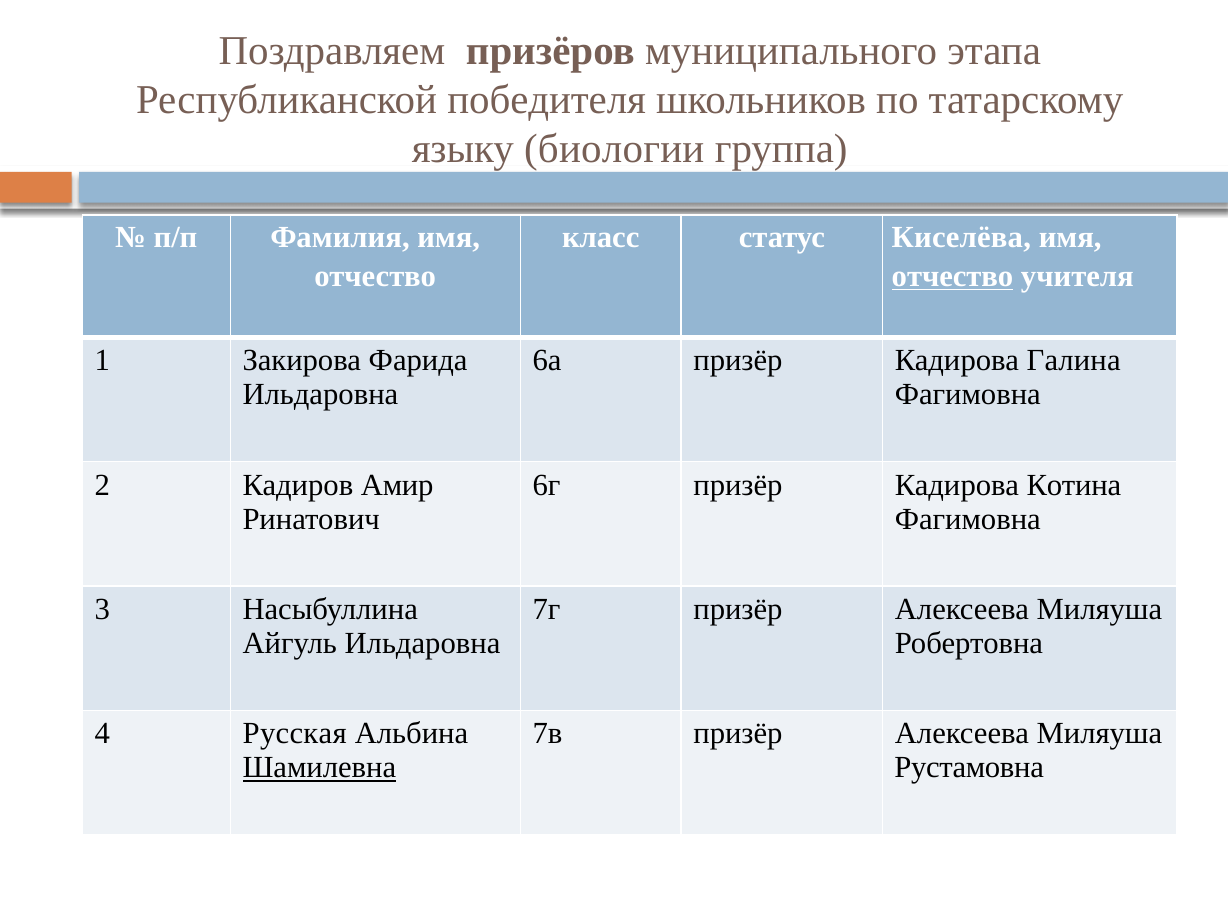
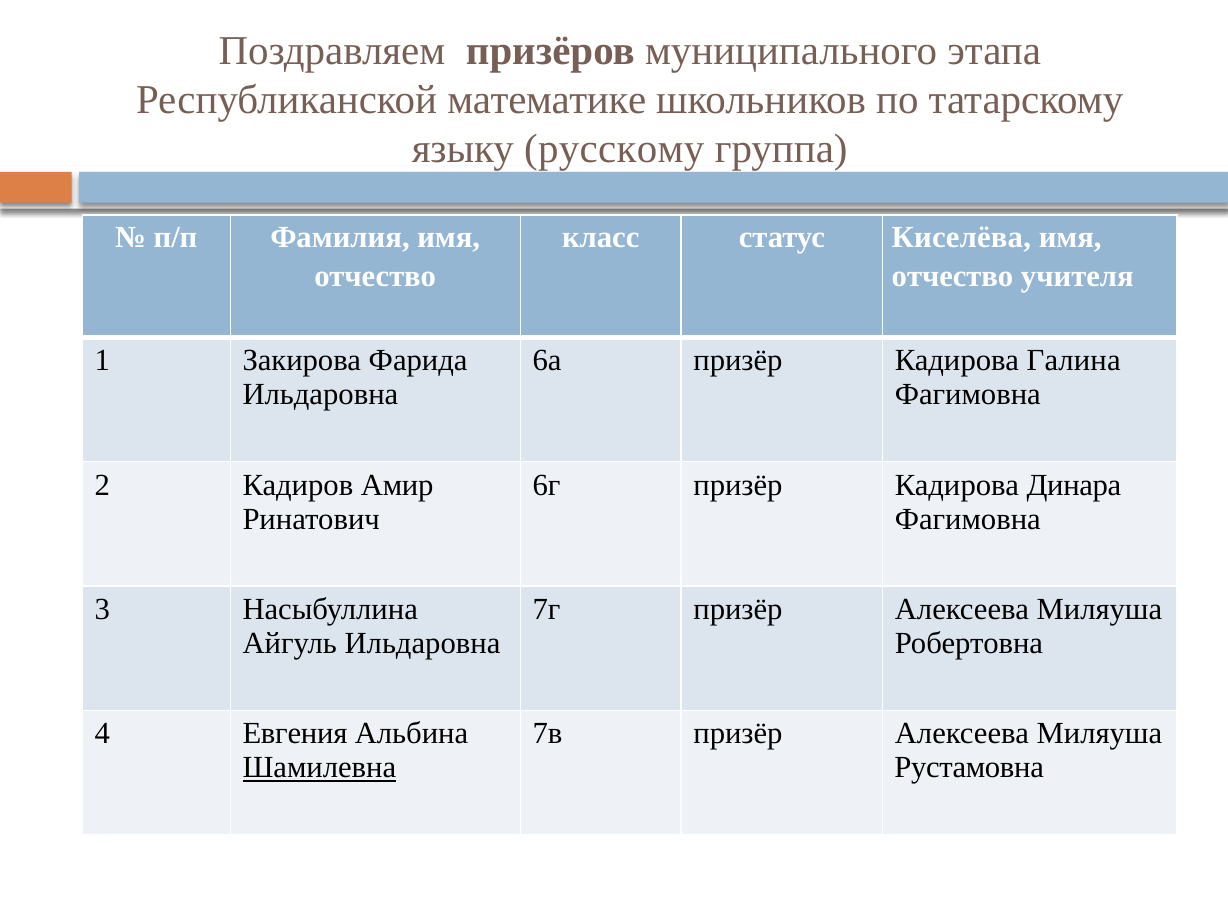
победителя: победителя -> математике (547, 100)
биологии: биологии -> русскому (614, 149)
отчество underline: present -> none (953, 276)
Котина: Котина -> Динара (1074, 485)
Русская: Русская -> Евгения (295, 734)
